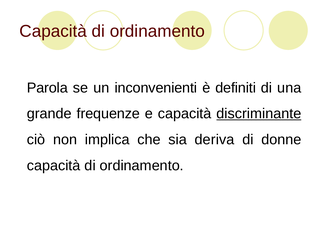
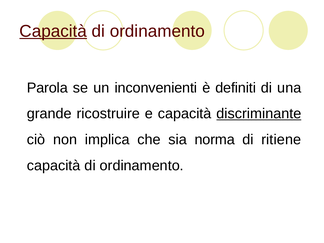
Capacità underline: none -> present (53, 31)
frequenze: frequenze -> ricostruire (108, 114)
deriva: deriva -> norma (215, 140)
donne: donne -> ritiene (281, 140)
